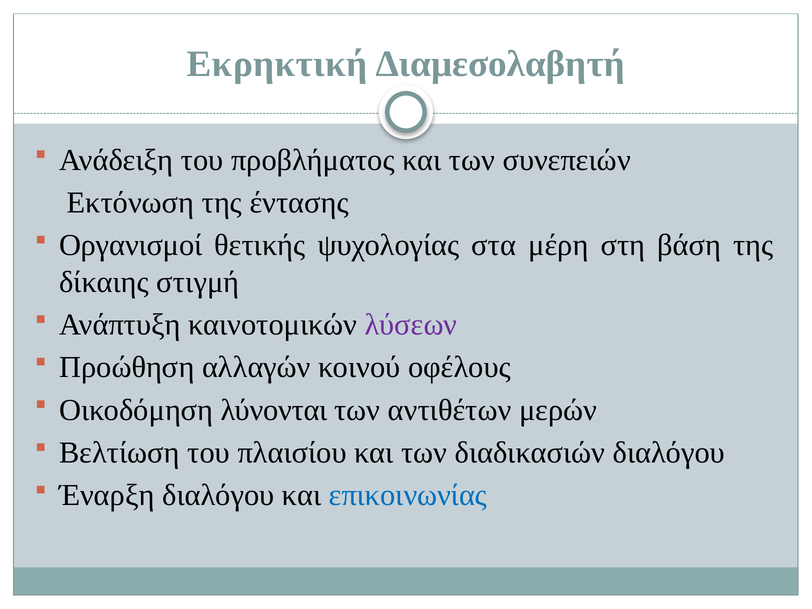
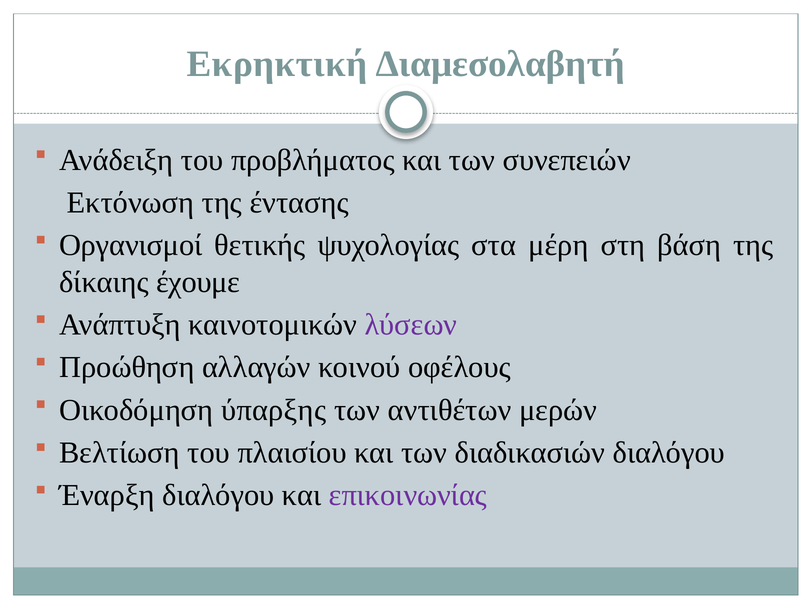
στιγμή: στιγμή -> έχουμε (198, 282)
λύνονται: λύνονται -> ύπαρξης (274, 410)
επικοινωνίας colour: blue -> purple (408, 495)
